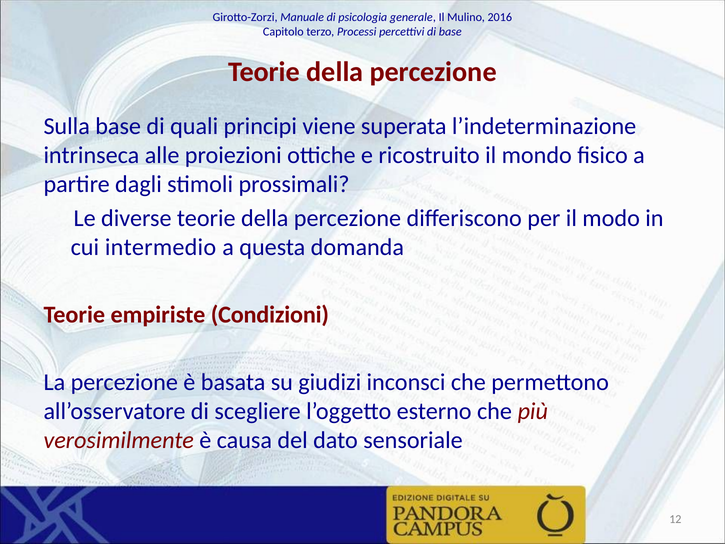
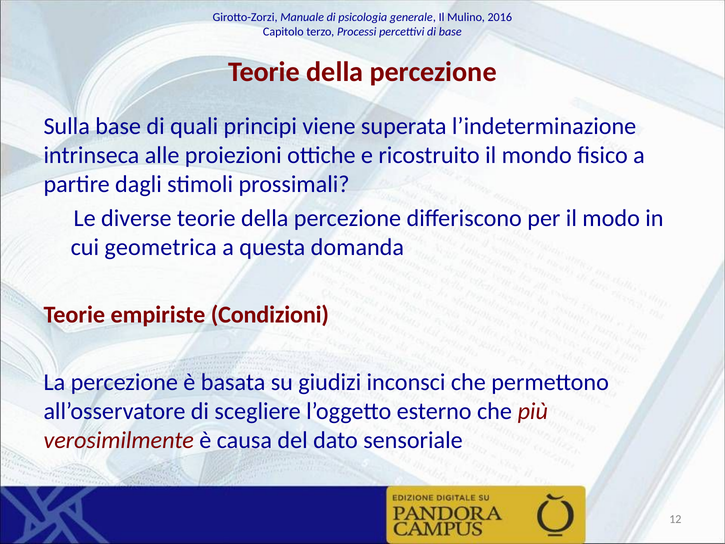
intermedio: intermedio -> geometrica (161, 247)
